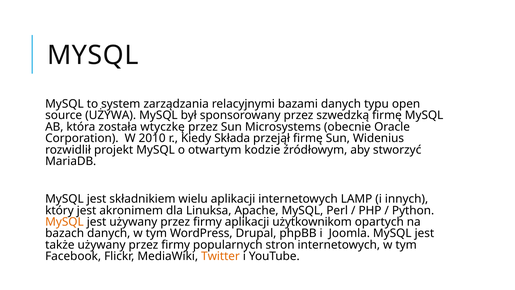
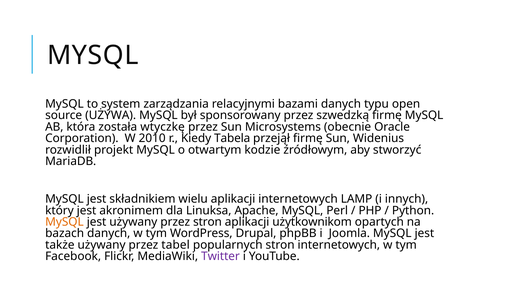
Składa: Składa -> Tabela (232, 138)
jest używany przez firmy: firmy -> stron (207, 222)
także używany przez firmy: firmy -> tabel (176, 245)
Twitter colour: orange -> purple (220, 256)
